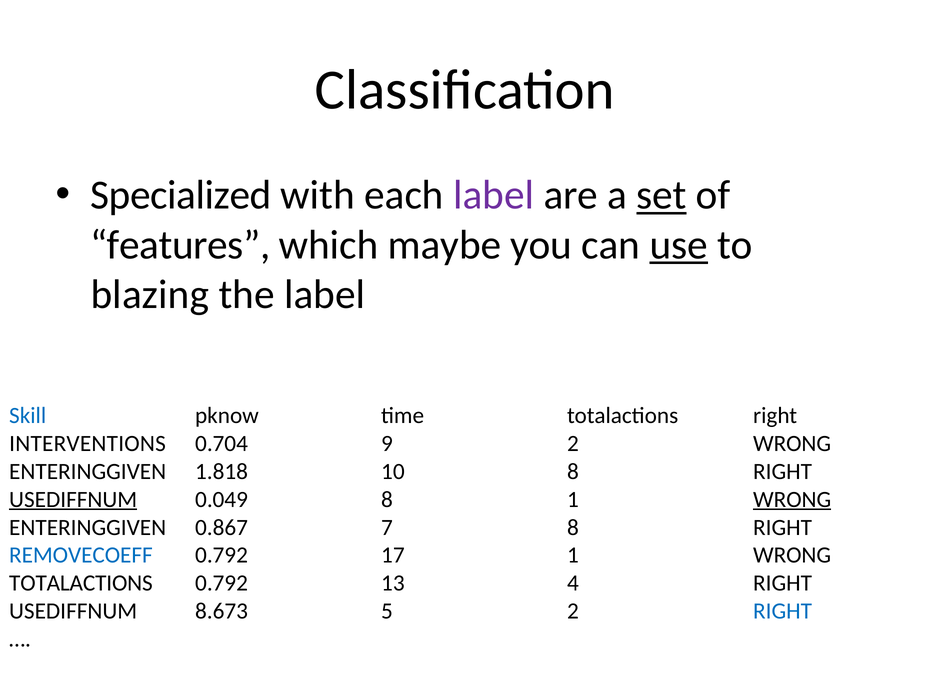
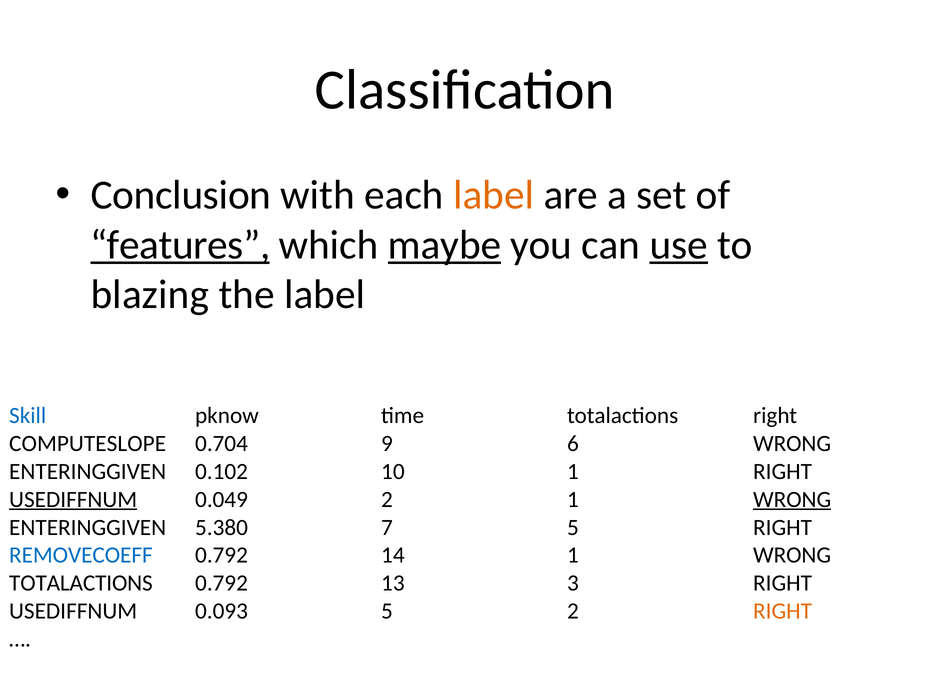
Specialized: Specialized -> Conclusion (181, 195)
label colour: purple -> orange (494, 195)
set underline: present -> none (661, 195)
features underline: none -> present (180, 245)
maybe underline: none -> present (445, 245)
INTERVENTIONS: INTERVENTIONS -> COMPUTESLOPE (88, 443)
9 2: 2 -> 6 (573, 443)
1.818: 1.818 -> 0.102 (222, 471)
10 8: 8 -> 1 (573, 471)
0.049 8: 8 -> 2 (387, 499)
0.867: 0.867 -> 5.380 (222, 527)
7 8: 8 -> 5 (573, 527)
17: 17 -> 14 (393, 555)
4: 4 -> 3 (573, 583)
8.673: 8.673 -> 0.093 (222, 611)
RIGHT colour: blue -> orange (783, 611)
